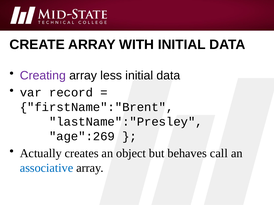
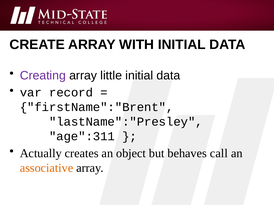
less: less -> little (111, 76)
age":269: age":269 -> age":311 (82, 137)
associative colour: blue -> orange (47, 168)
